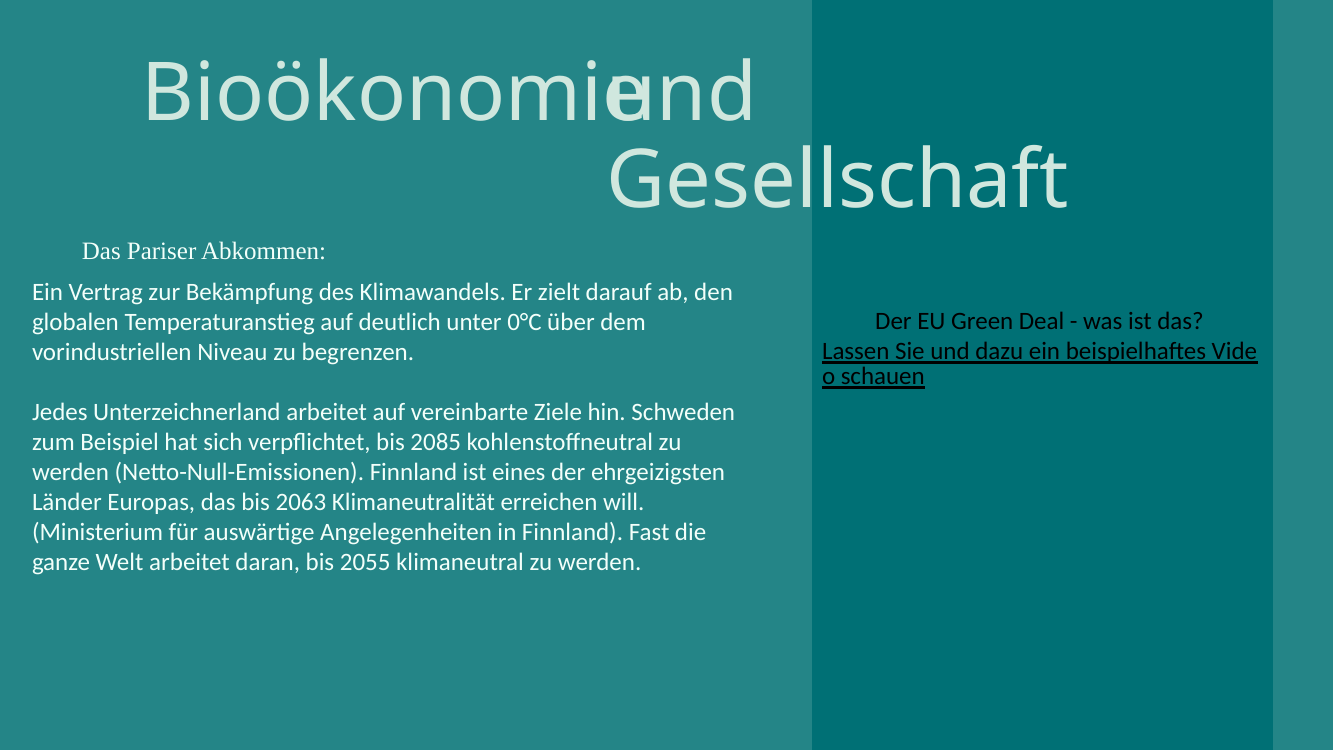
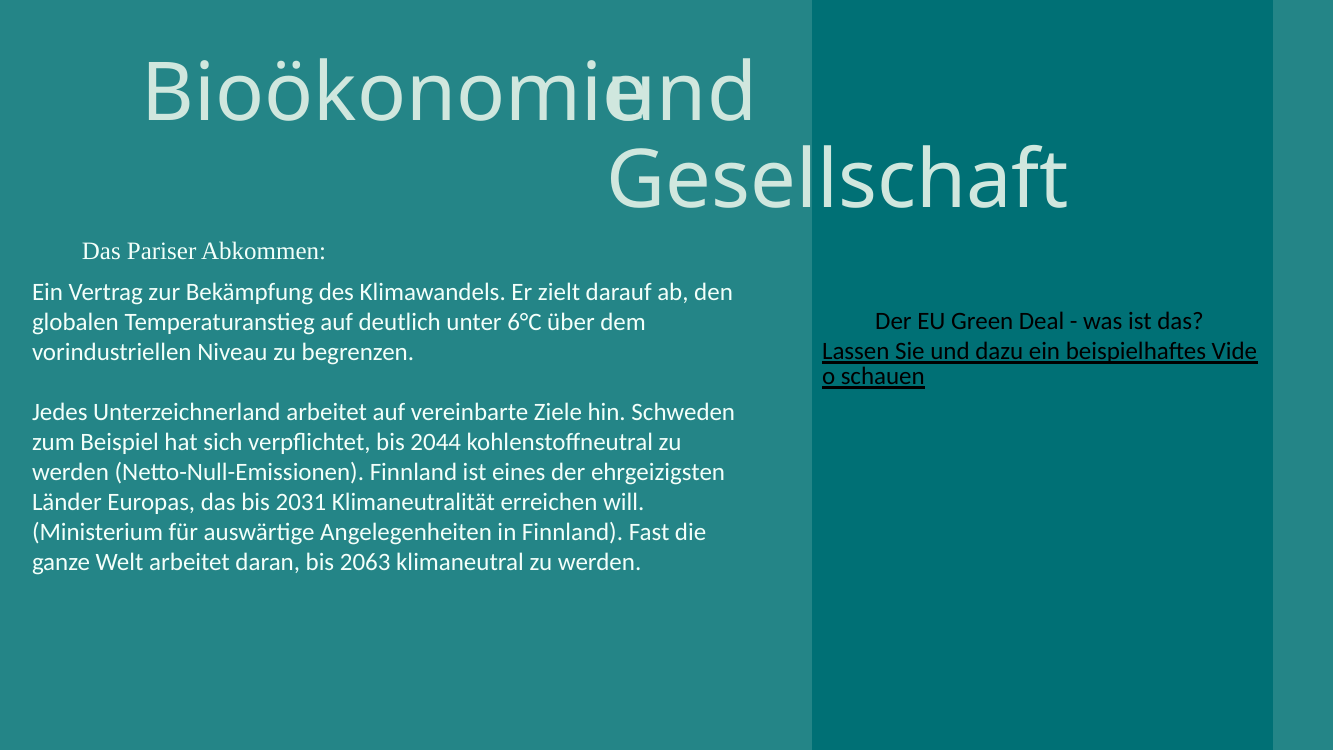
0°C: 0°C -> 6°C (524, 322)
2085: 2085 -> 2044 (436, 442)
2063: 2063 -> 2031 (301, 502)
2055: 2055 -> 2063 (365, 562)
